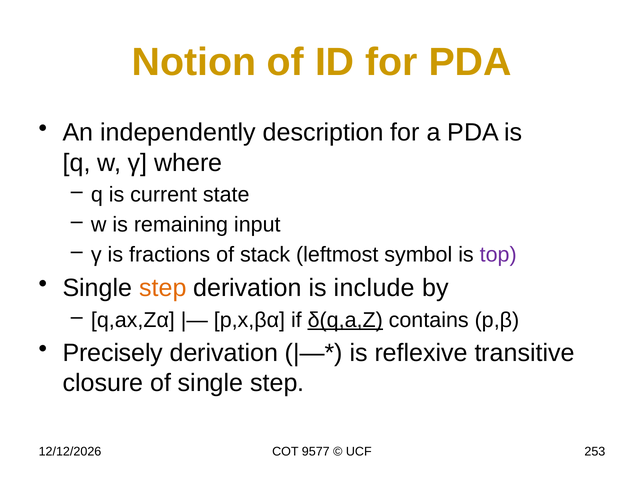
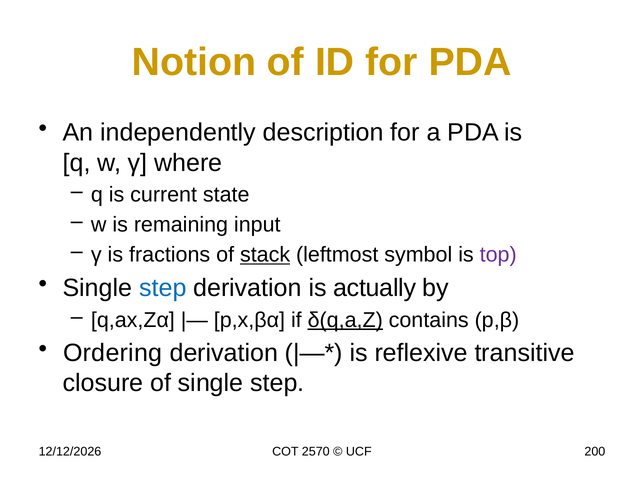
stack underline: none -> present (265, 255)
step colour: orange -> blue (163, 288)
include: include -> actually (375, 288)
Precisely: Precisely -> Ordering (113, 353)
9577: 9577 -> 2570 (316, 451)
253: 253 -> 200 (595, 451)
